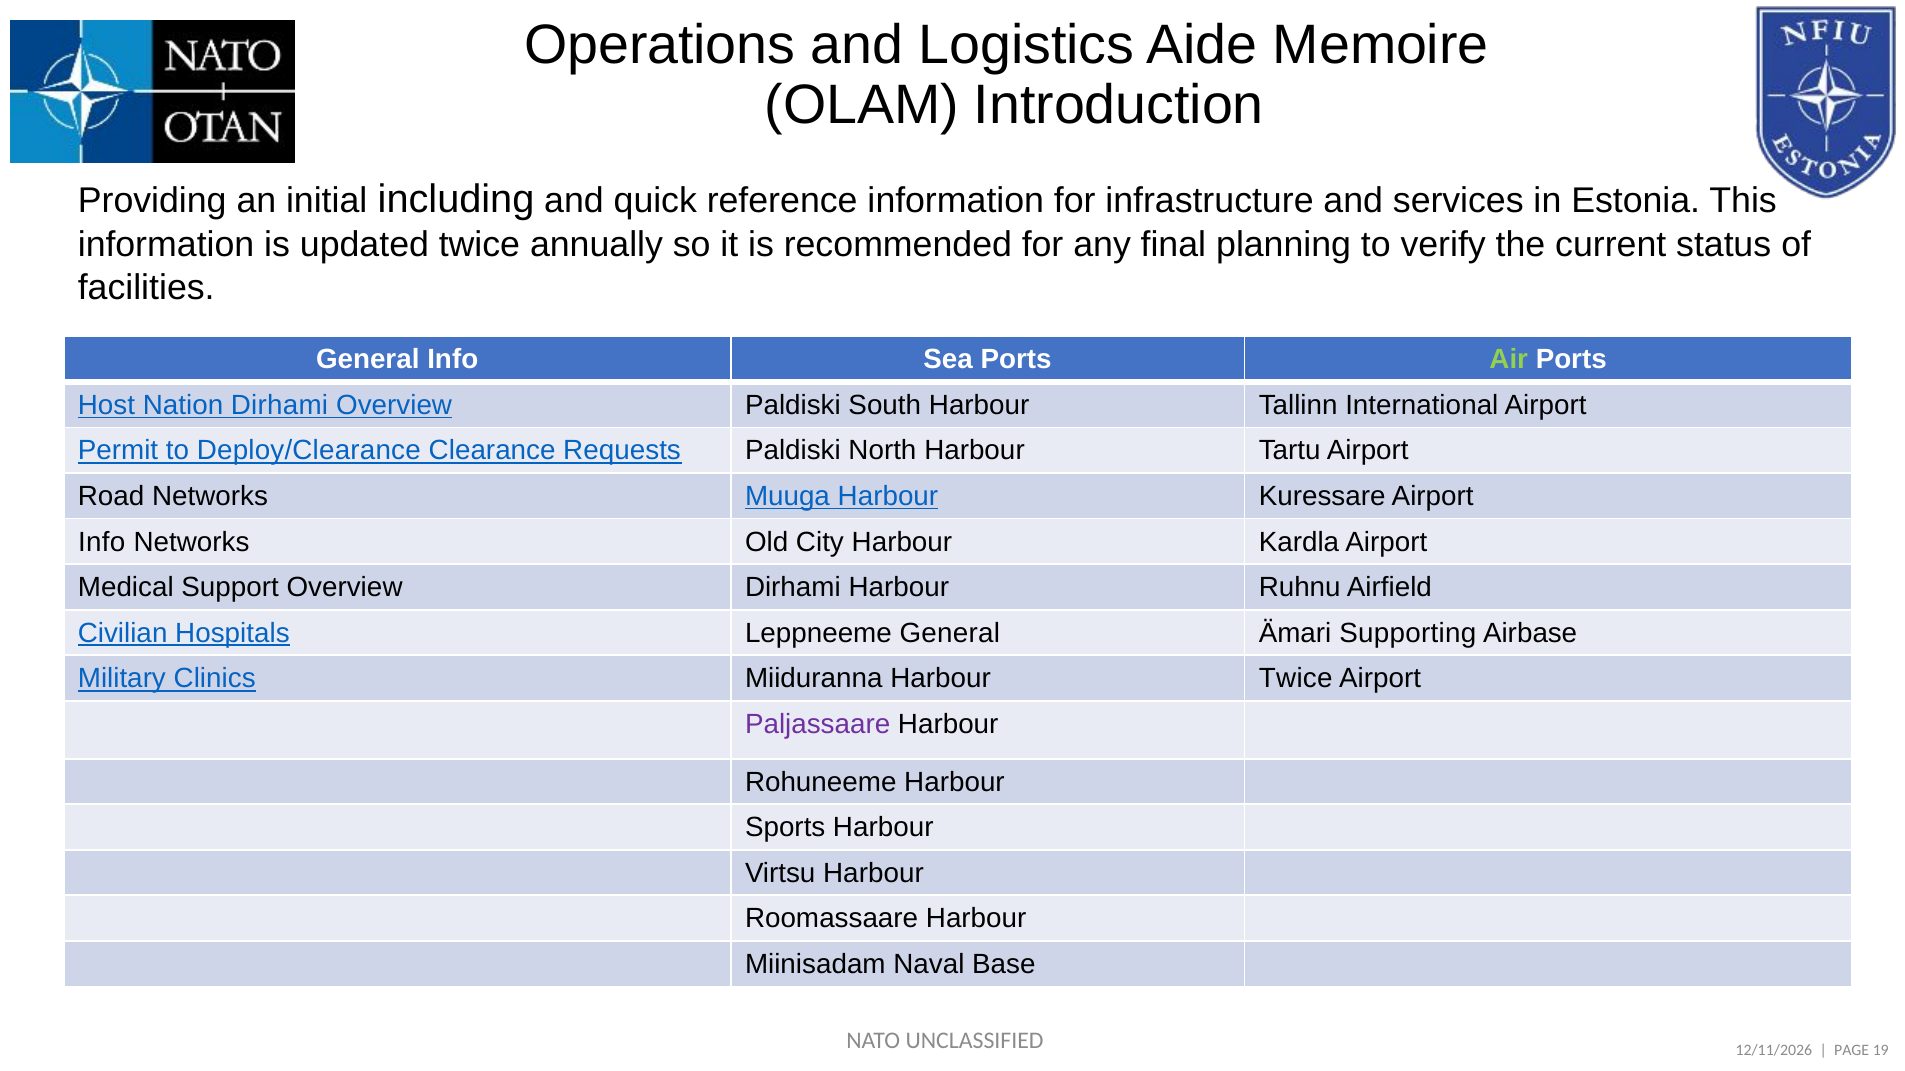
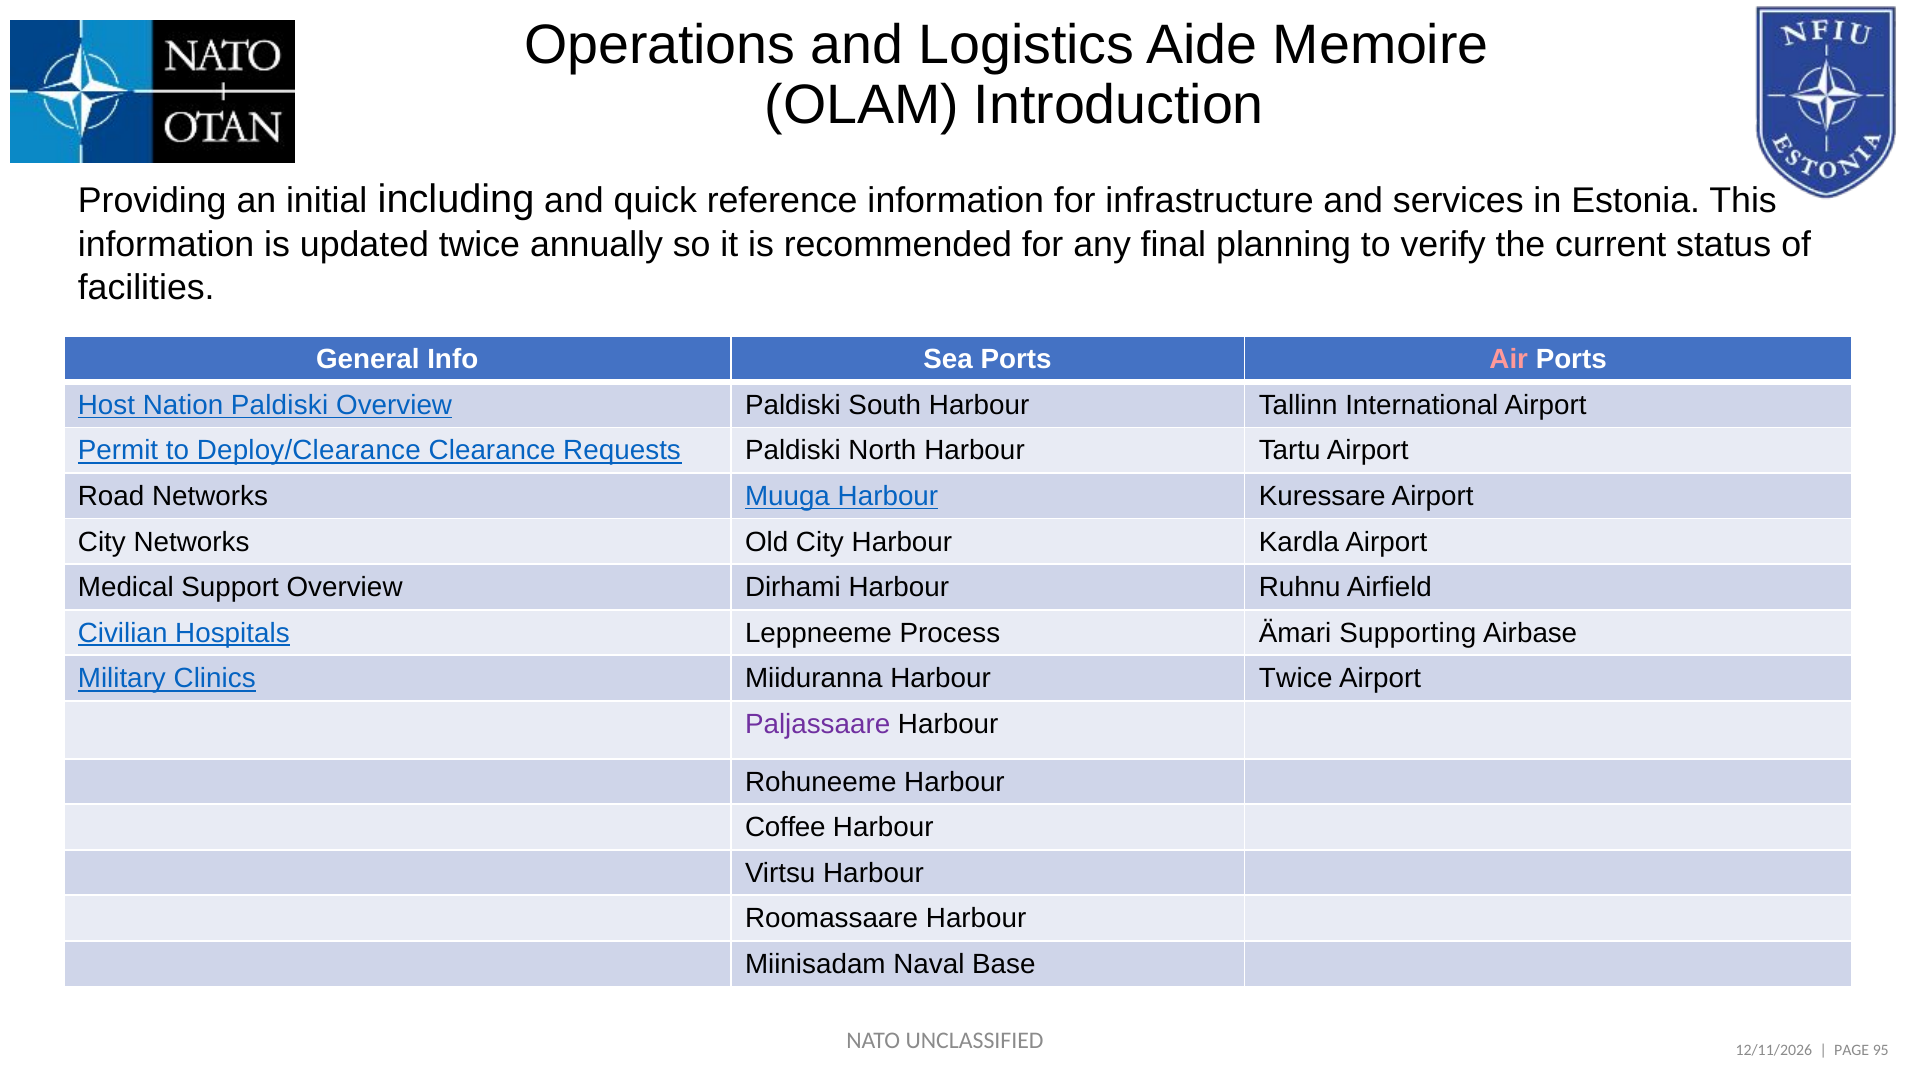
Air colour: light green -> pink (1509, 360)
Nation Dirhami: Dirhami -> Paldiski (280, 405)
Info: Info -> City (102, 542)
Leppneeme General: General -> Process (950, 633)
Sports: Sports -> Coffee (785, 828)
19: 19 -> 95 (1881, 1051)
